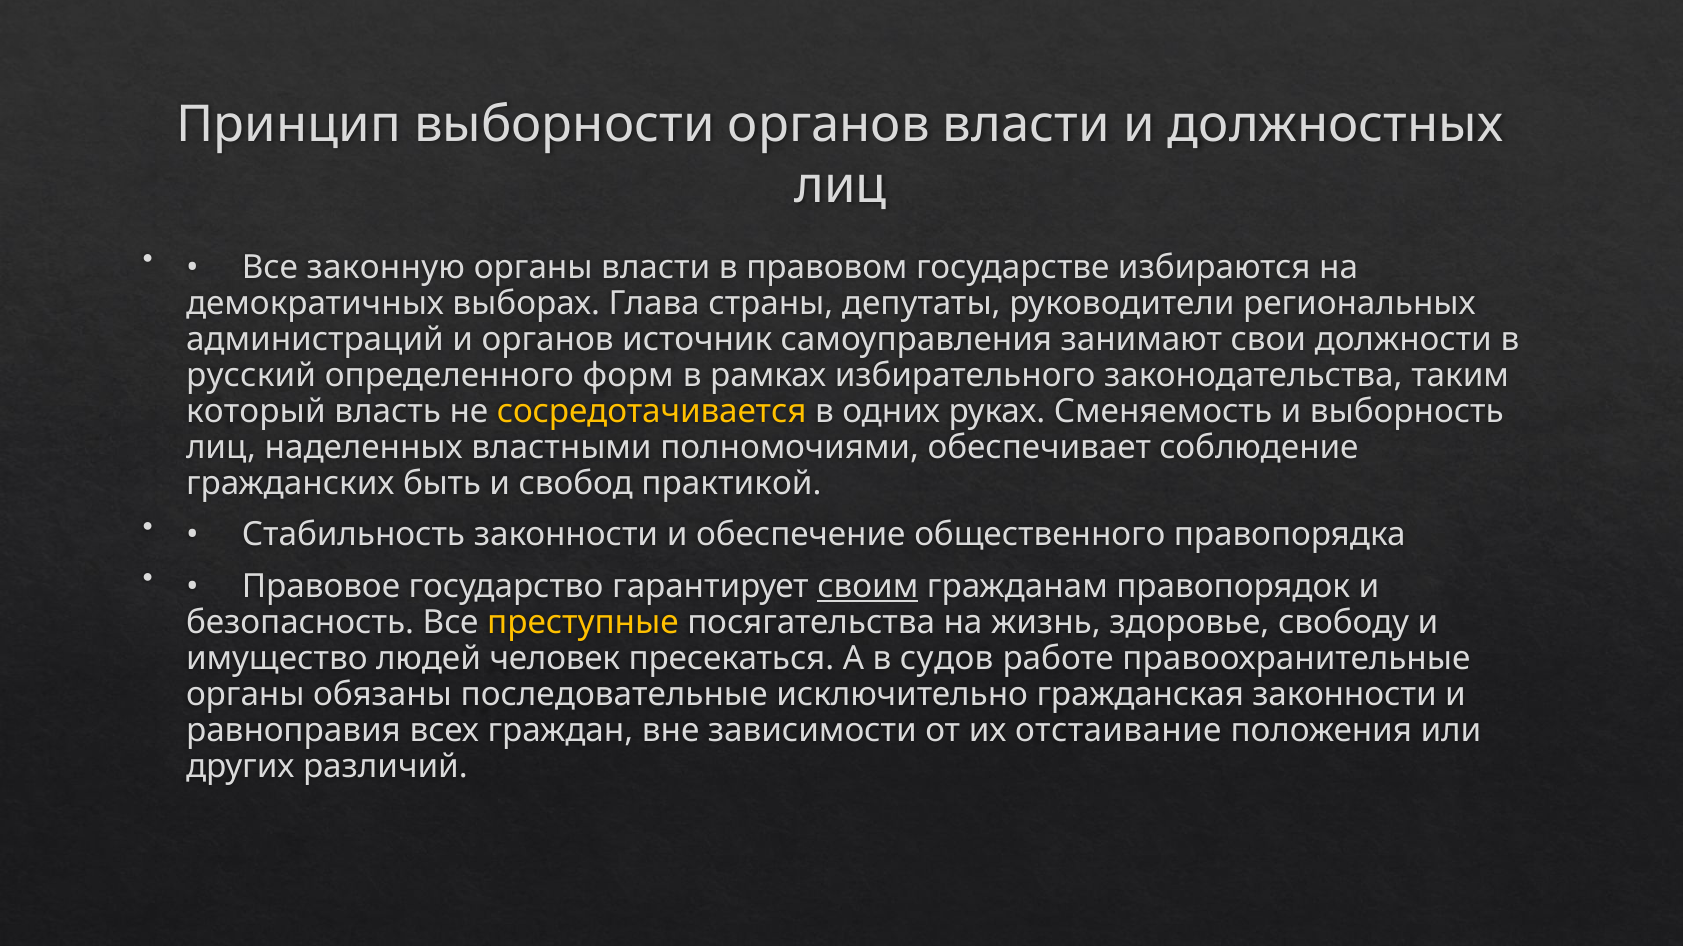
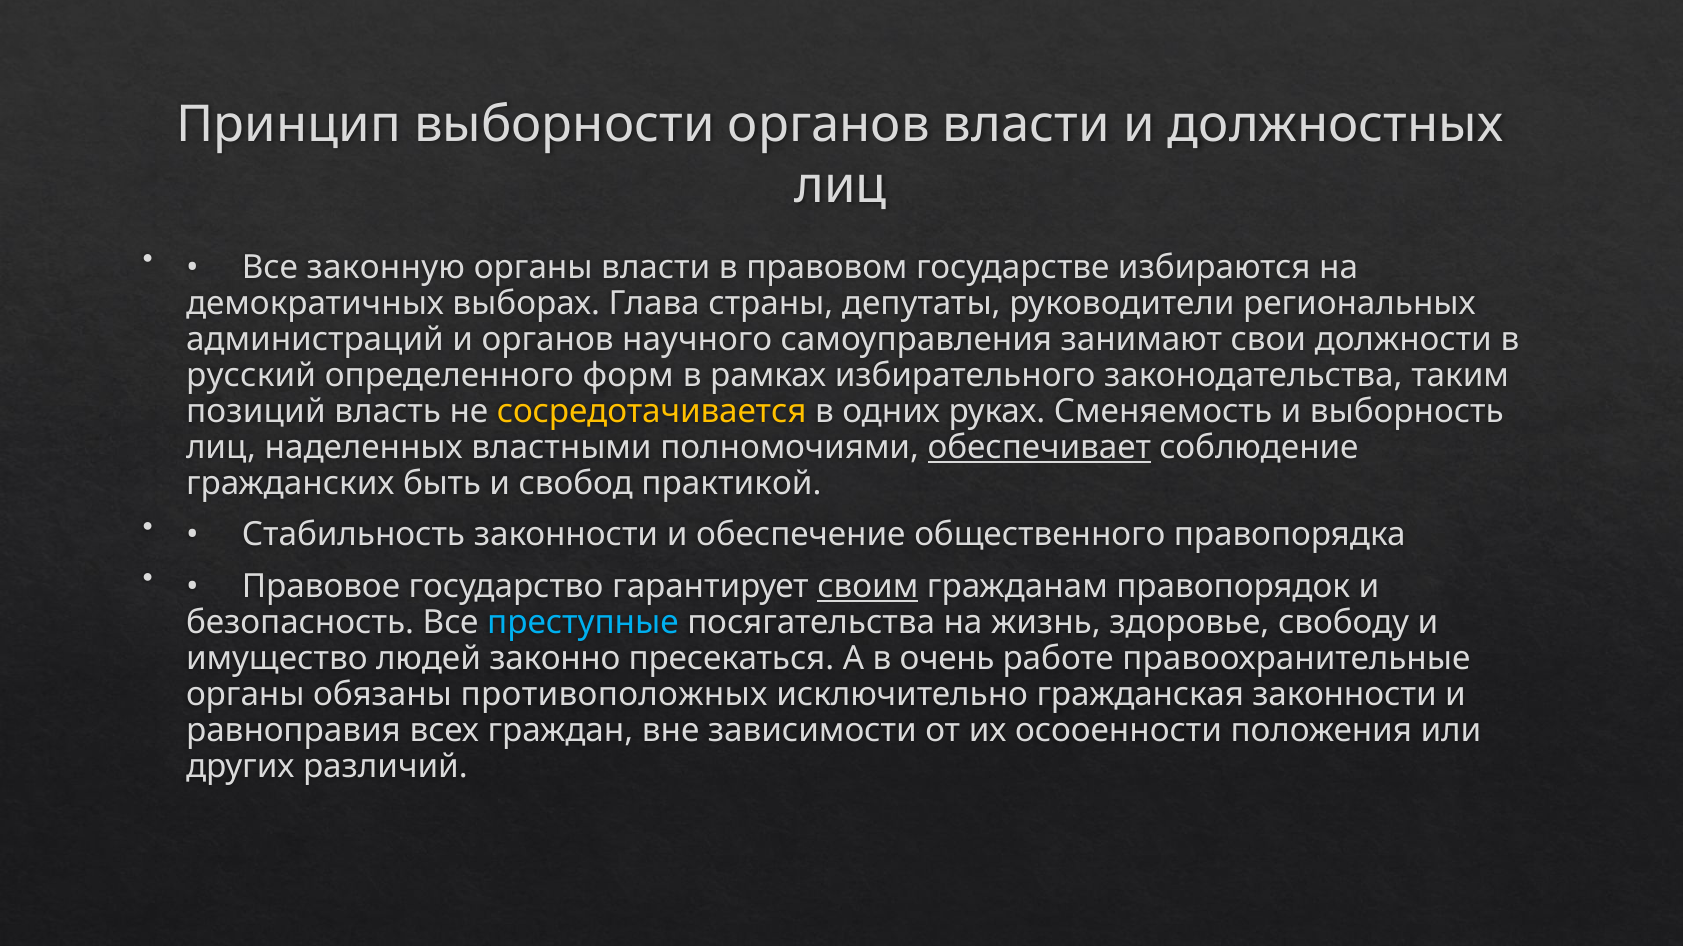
источник: источник -> научного (697, 340)
который: который -> позиций (256, 412)
обеспечивает underline: none -> present (1039, 448)
преступные colour: yellow -> light blue (583, 623)
человек: человек -> законно (555, 659)
судов: судов -> очень (947, 659)
последовательные: последовательные -> противоположных (614, 695)
отстаивание: отстаивание -> осооенности (1119, 731)
